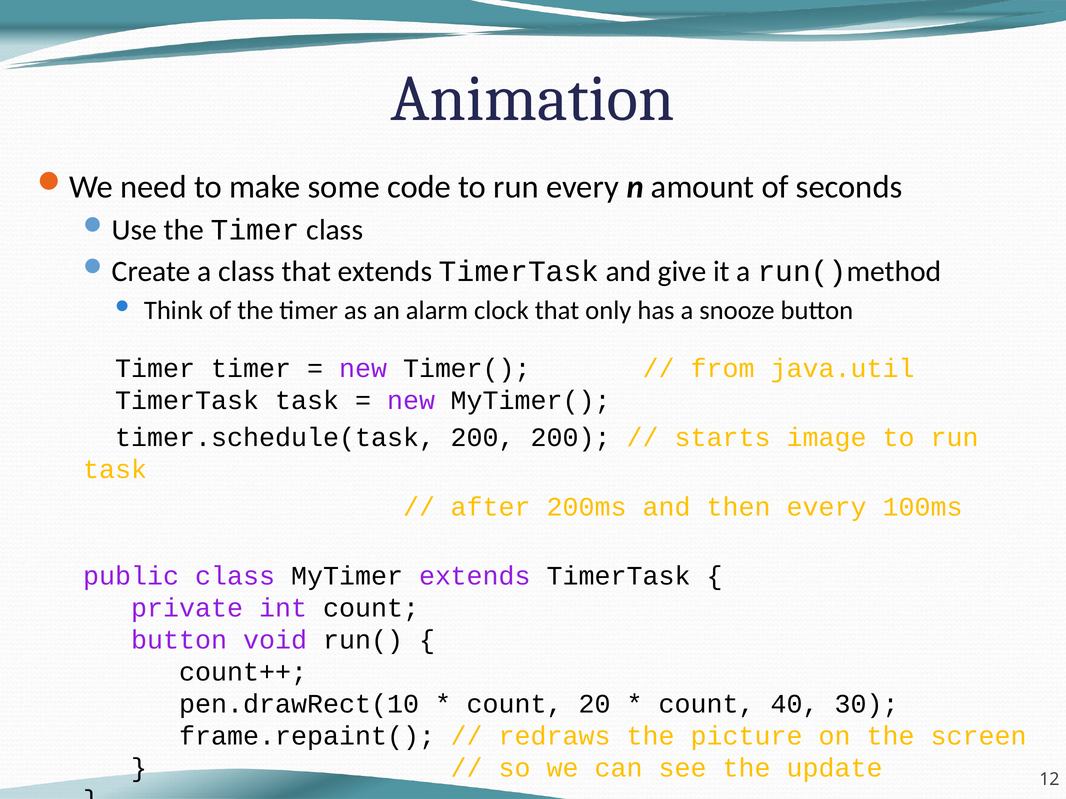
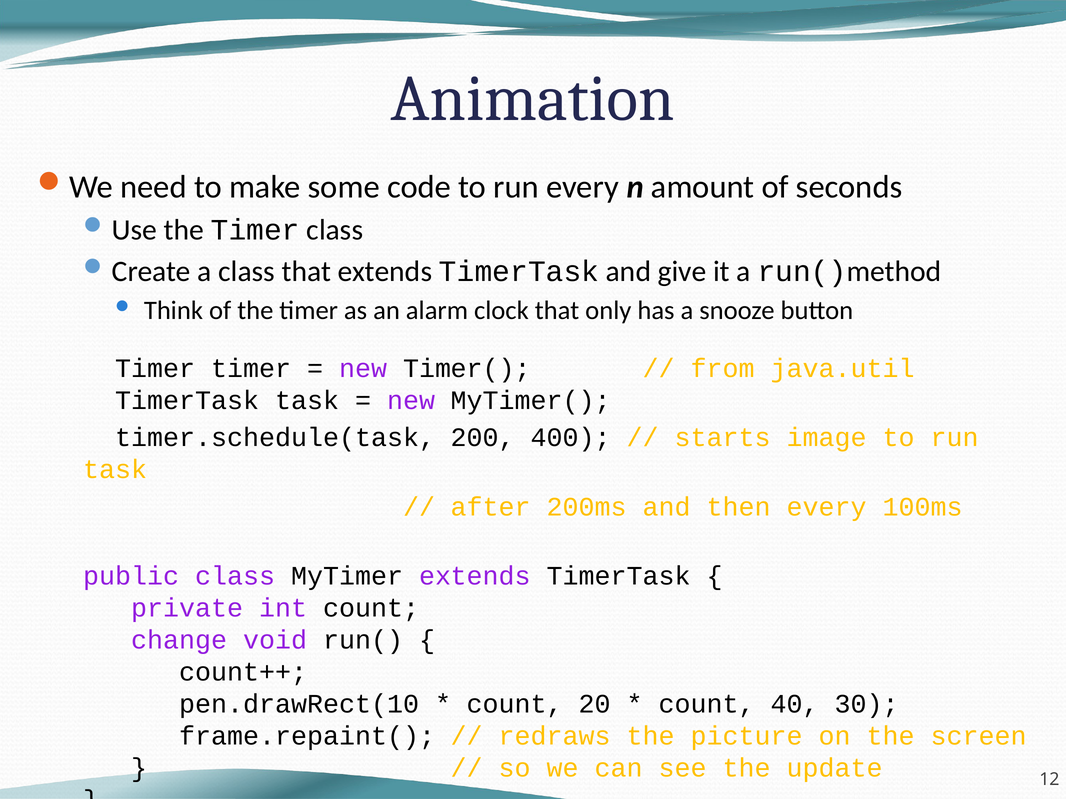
200 200: 200 -> 400 (571, 438)
button: button -> change (179, 640)
